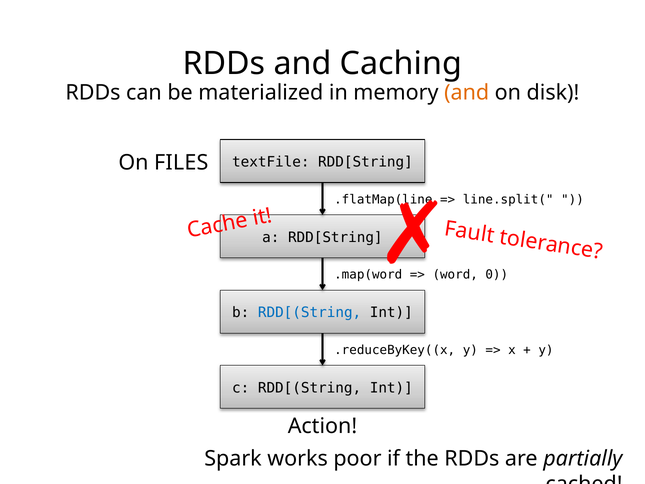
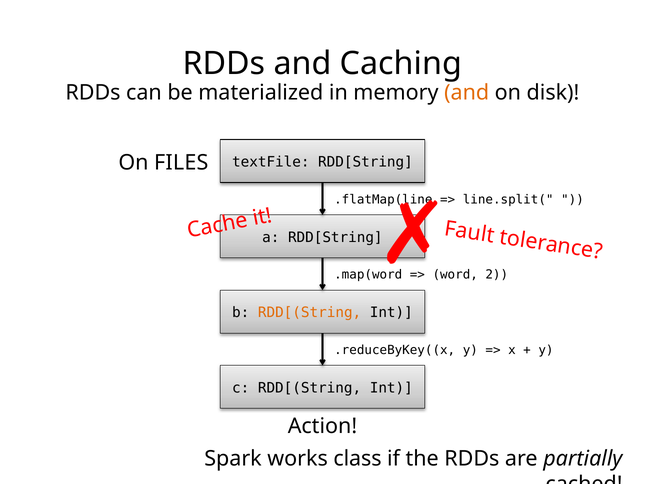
0: 0 -> 2 (497, 275)
RDD[(String colour: blue -> orange (310, 312)
poor: poor -> class (357, 458)
